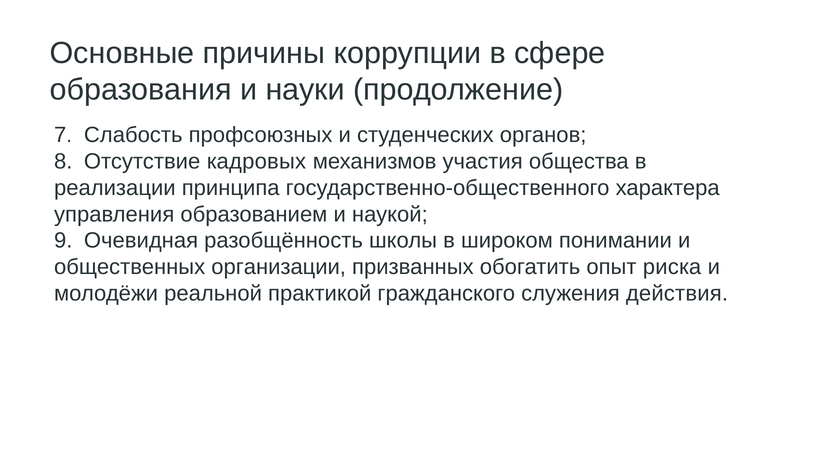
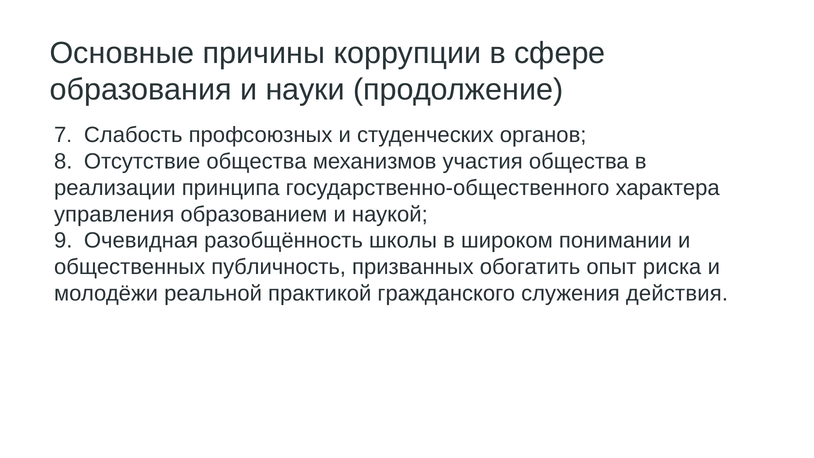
Отсутствие кадровых: кадровых -> общества (257, 161)
организации: организации -> публичность (279, 267)
